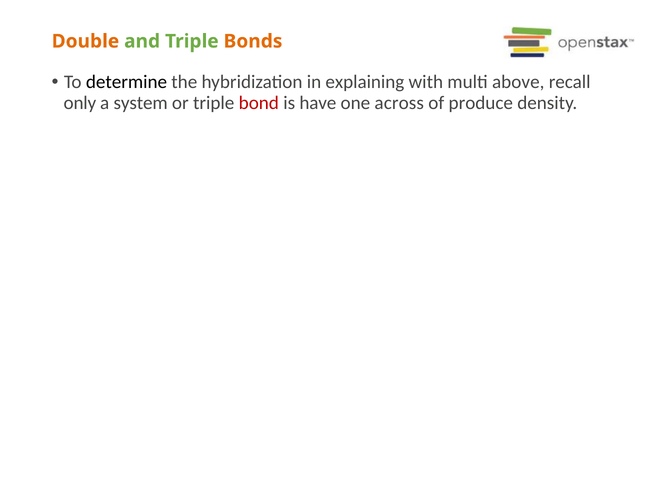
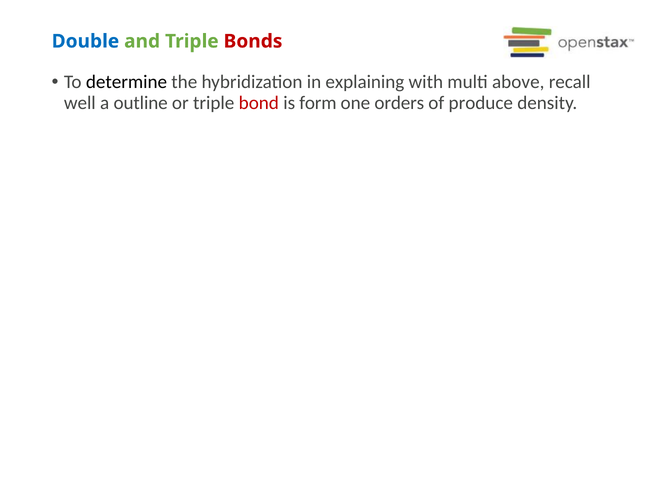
Double colour: orange -> blue (85, 41)
Bonds colour: orange -> red (253, 41)
only: only -> well (80, 103)
system: system -> outline (141, 103)
have: have -> form (318, 103)
across: across -> orders (399, 103)
